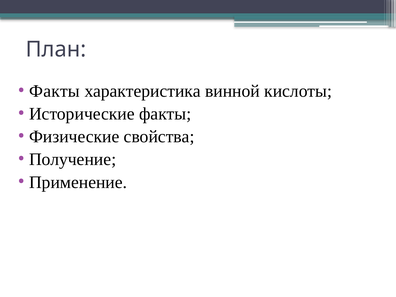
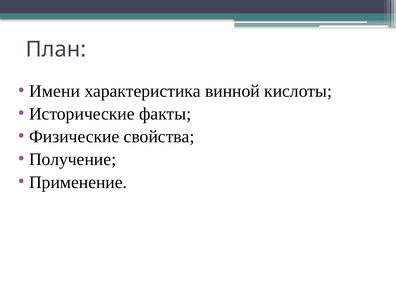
Факты: Факты -> Имени (54, 91)
